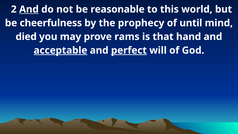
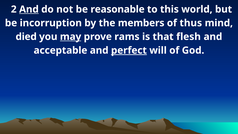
cheerfulness: cheerfulness -> incorruption (51, 23)
prophecy: prophecy -> members (141, 23)
until: until -> thus (191, 23)
may underline: none -> present (71, 37)
hand: hand -> flesh (189, 37)
acceptable underline: present -> none (60, 50)
